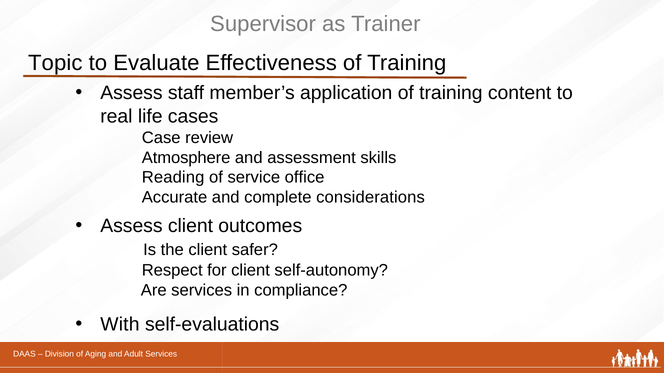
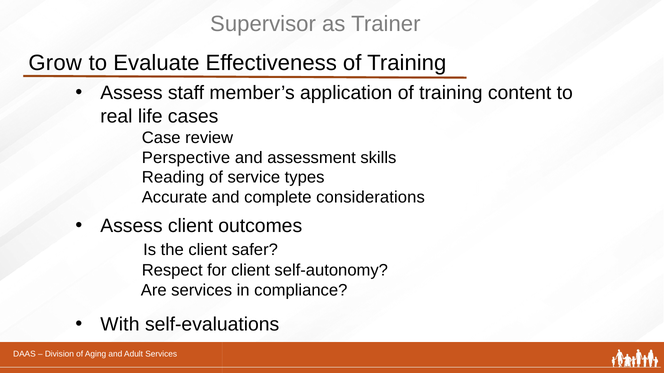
Topic: Topic -> Grow (55, 63)
Atmosphere: Atmosphere -> Perspective (186, 158)
office: office -> types (305, 178)
